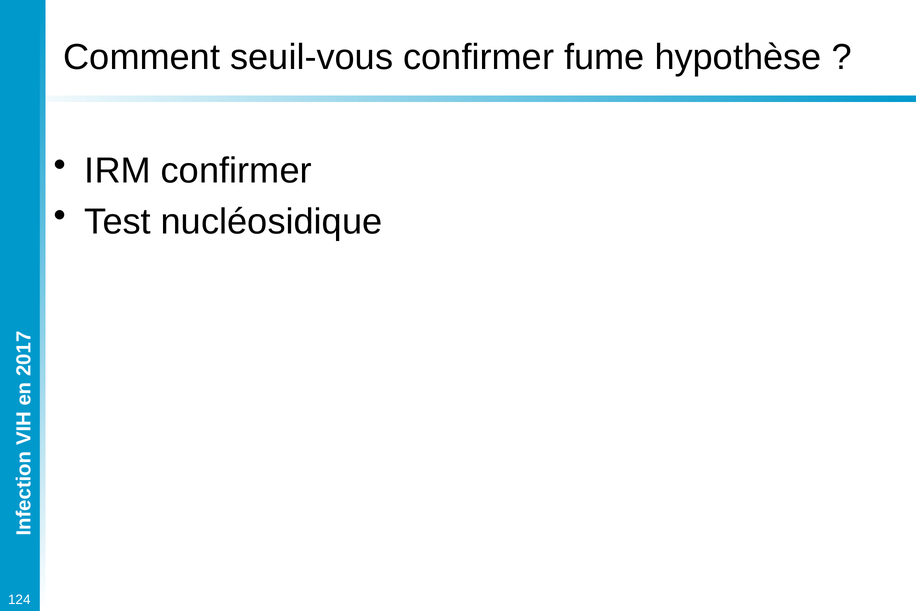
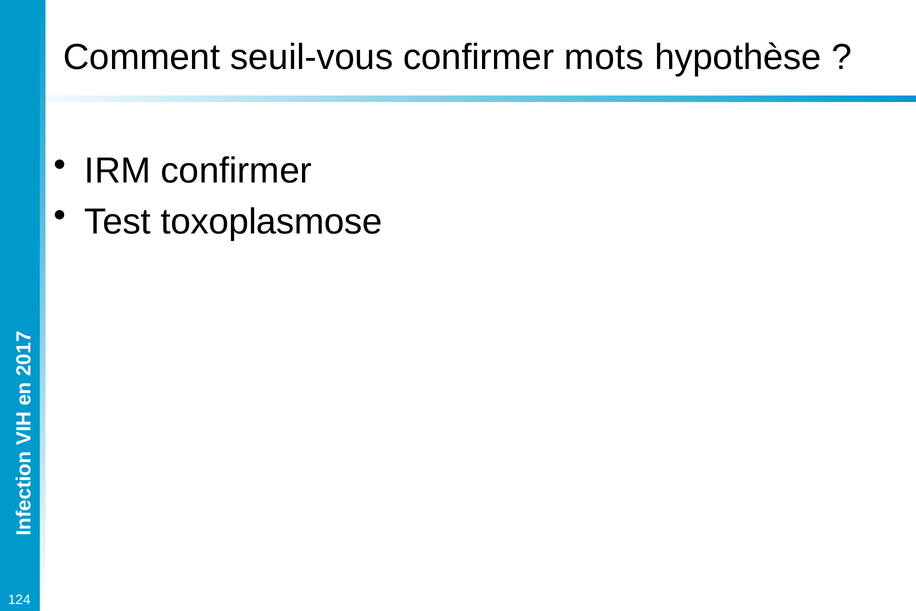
fume: fume -> mots (604, 57)
nucléosidique: nucléosidique -> toxoplasmose (272, 221)
